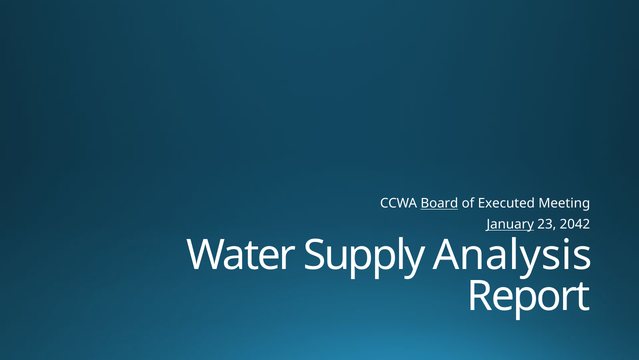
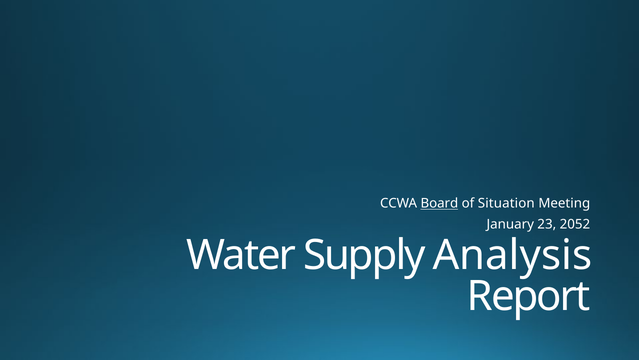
Executed: Executed -> Situation (506, 203)
January underline: present -> none (510, 224)
2042: 2042 -> 2052 (575, 224)
